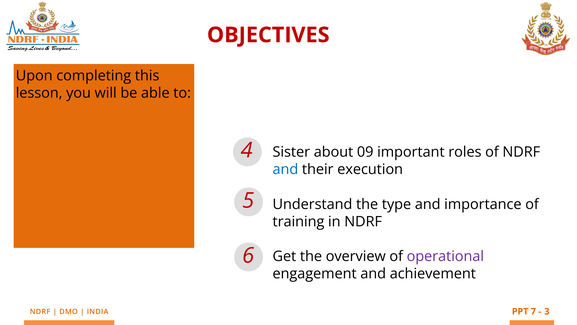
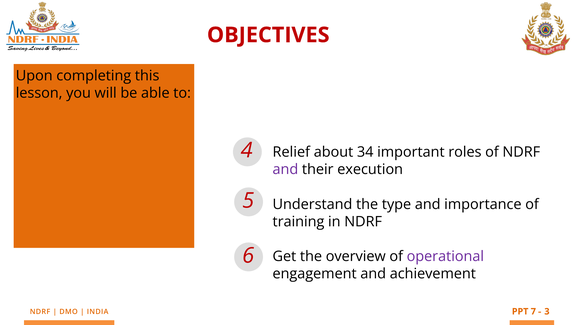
Sister: Sister -> Relief (291, 152)
09: 09 -> 34 (365, 152)
and colour: blue -> purple (285, 169)
